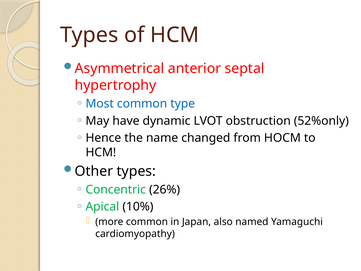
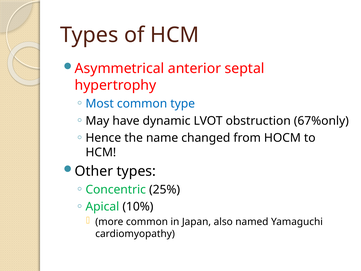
52%only: 52%only -> 67%only (321, 121)
26%: 26% -> 25% (165, 189)
